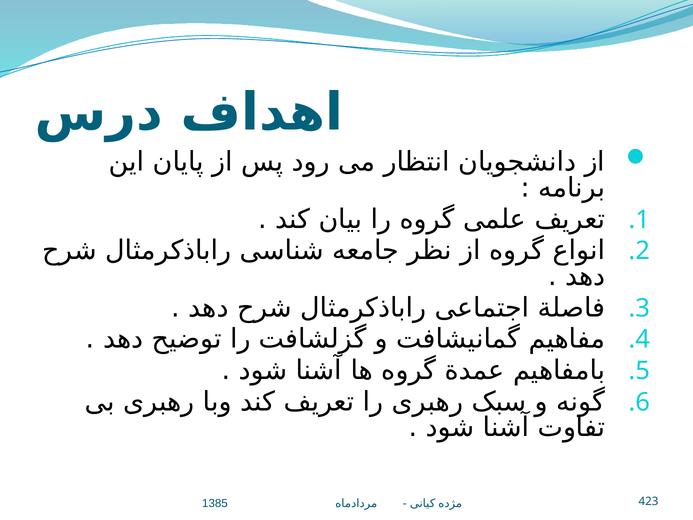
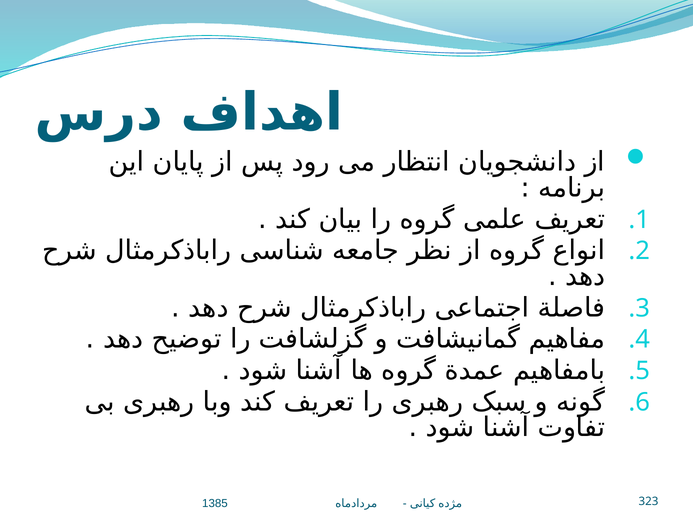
423: 423 -> 323 (648, 501)
